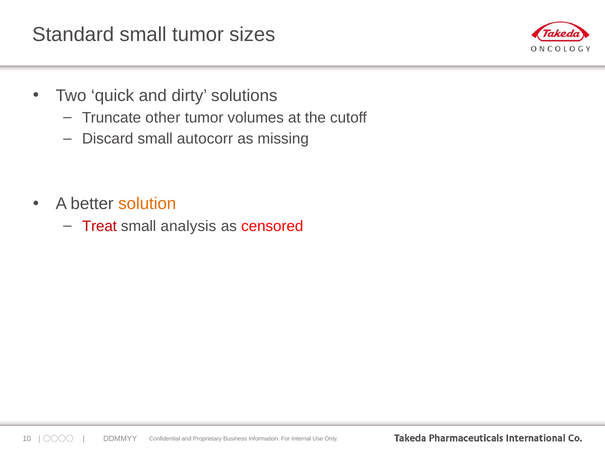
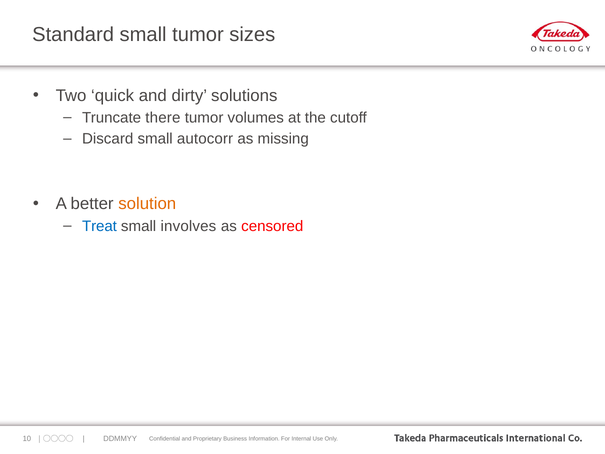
other: other -> there (163, 118)
Treat colour: red -> blue (99, 226)
analysis: analysis -> involves (188, 226)
